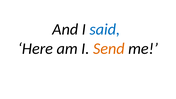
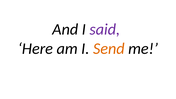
said colour: blue -> purple (105, 29)
